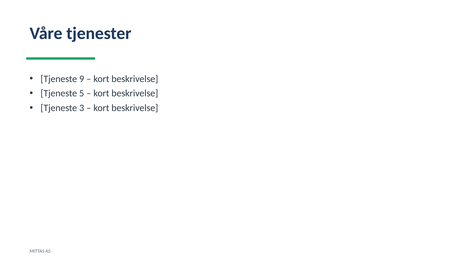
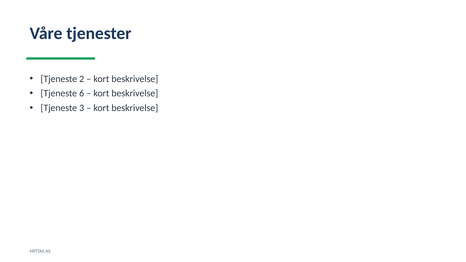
9: 9 -> 2 (82, 79)
5: 5 -> 6 (82, 93)
